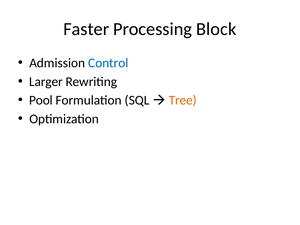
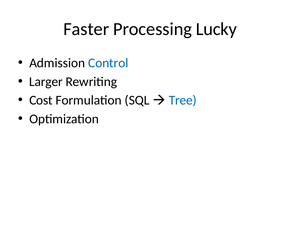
Block: Block -> Lucky (216, 29)
Pool: Pool -> Cost (41, 100)
Tree colour: orange -> blue (183, 100)
